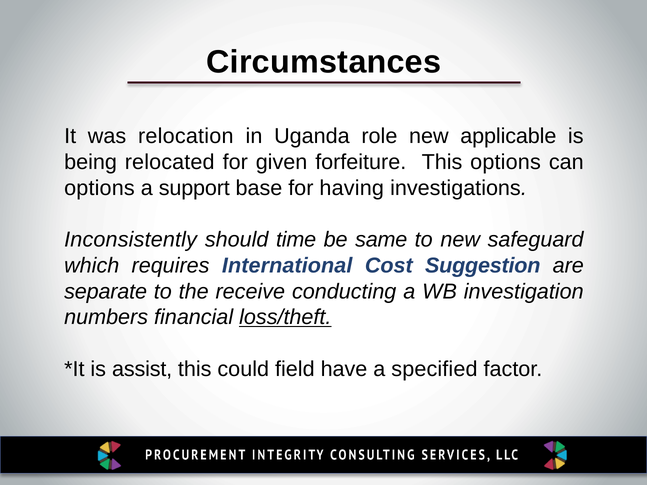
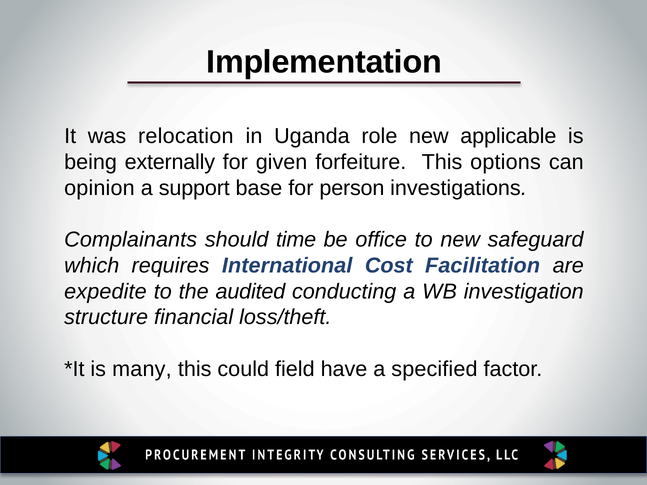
Circumstances: Circumstances -> Implementation (324, 62)
relocated: relocated -> externally (170, 162)
options: options -> opinion (99, 188)
having: having -> person (352, 188)
Inconsistently: Inconsistently -> Complainants (131, 240)
same: same -> office (381, 240)
Suggestion: Suggestion -> Facilitation (483, 266)
separate: separate -> expedite (105, 292)
receive: receive -> audited (250, 292)
numbers: numbers -> structure (106, 317)
loss/theft underline: present -> none (285, 317)
assist: assist -> many (142, 369)
